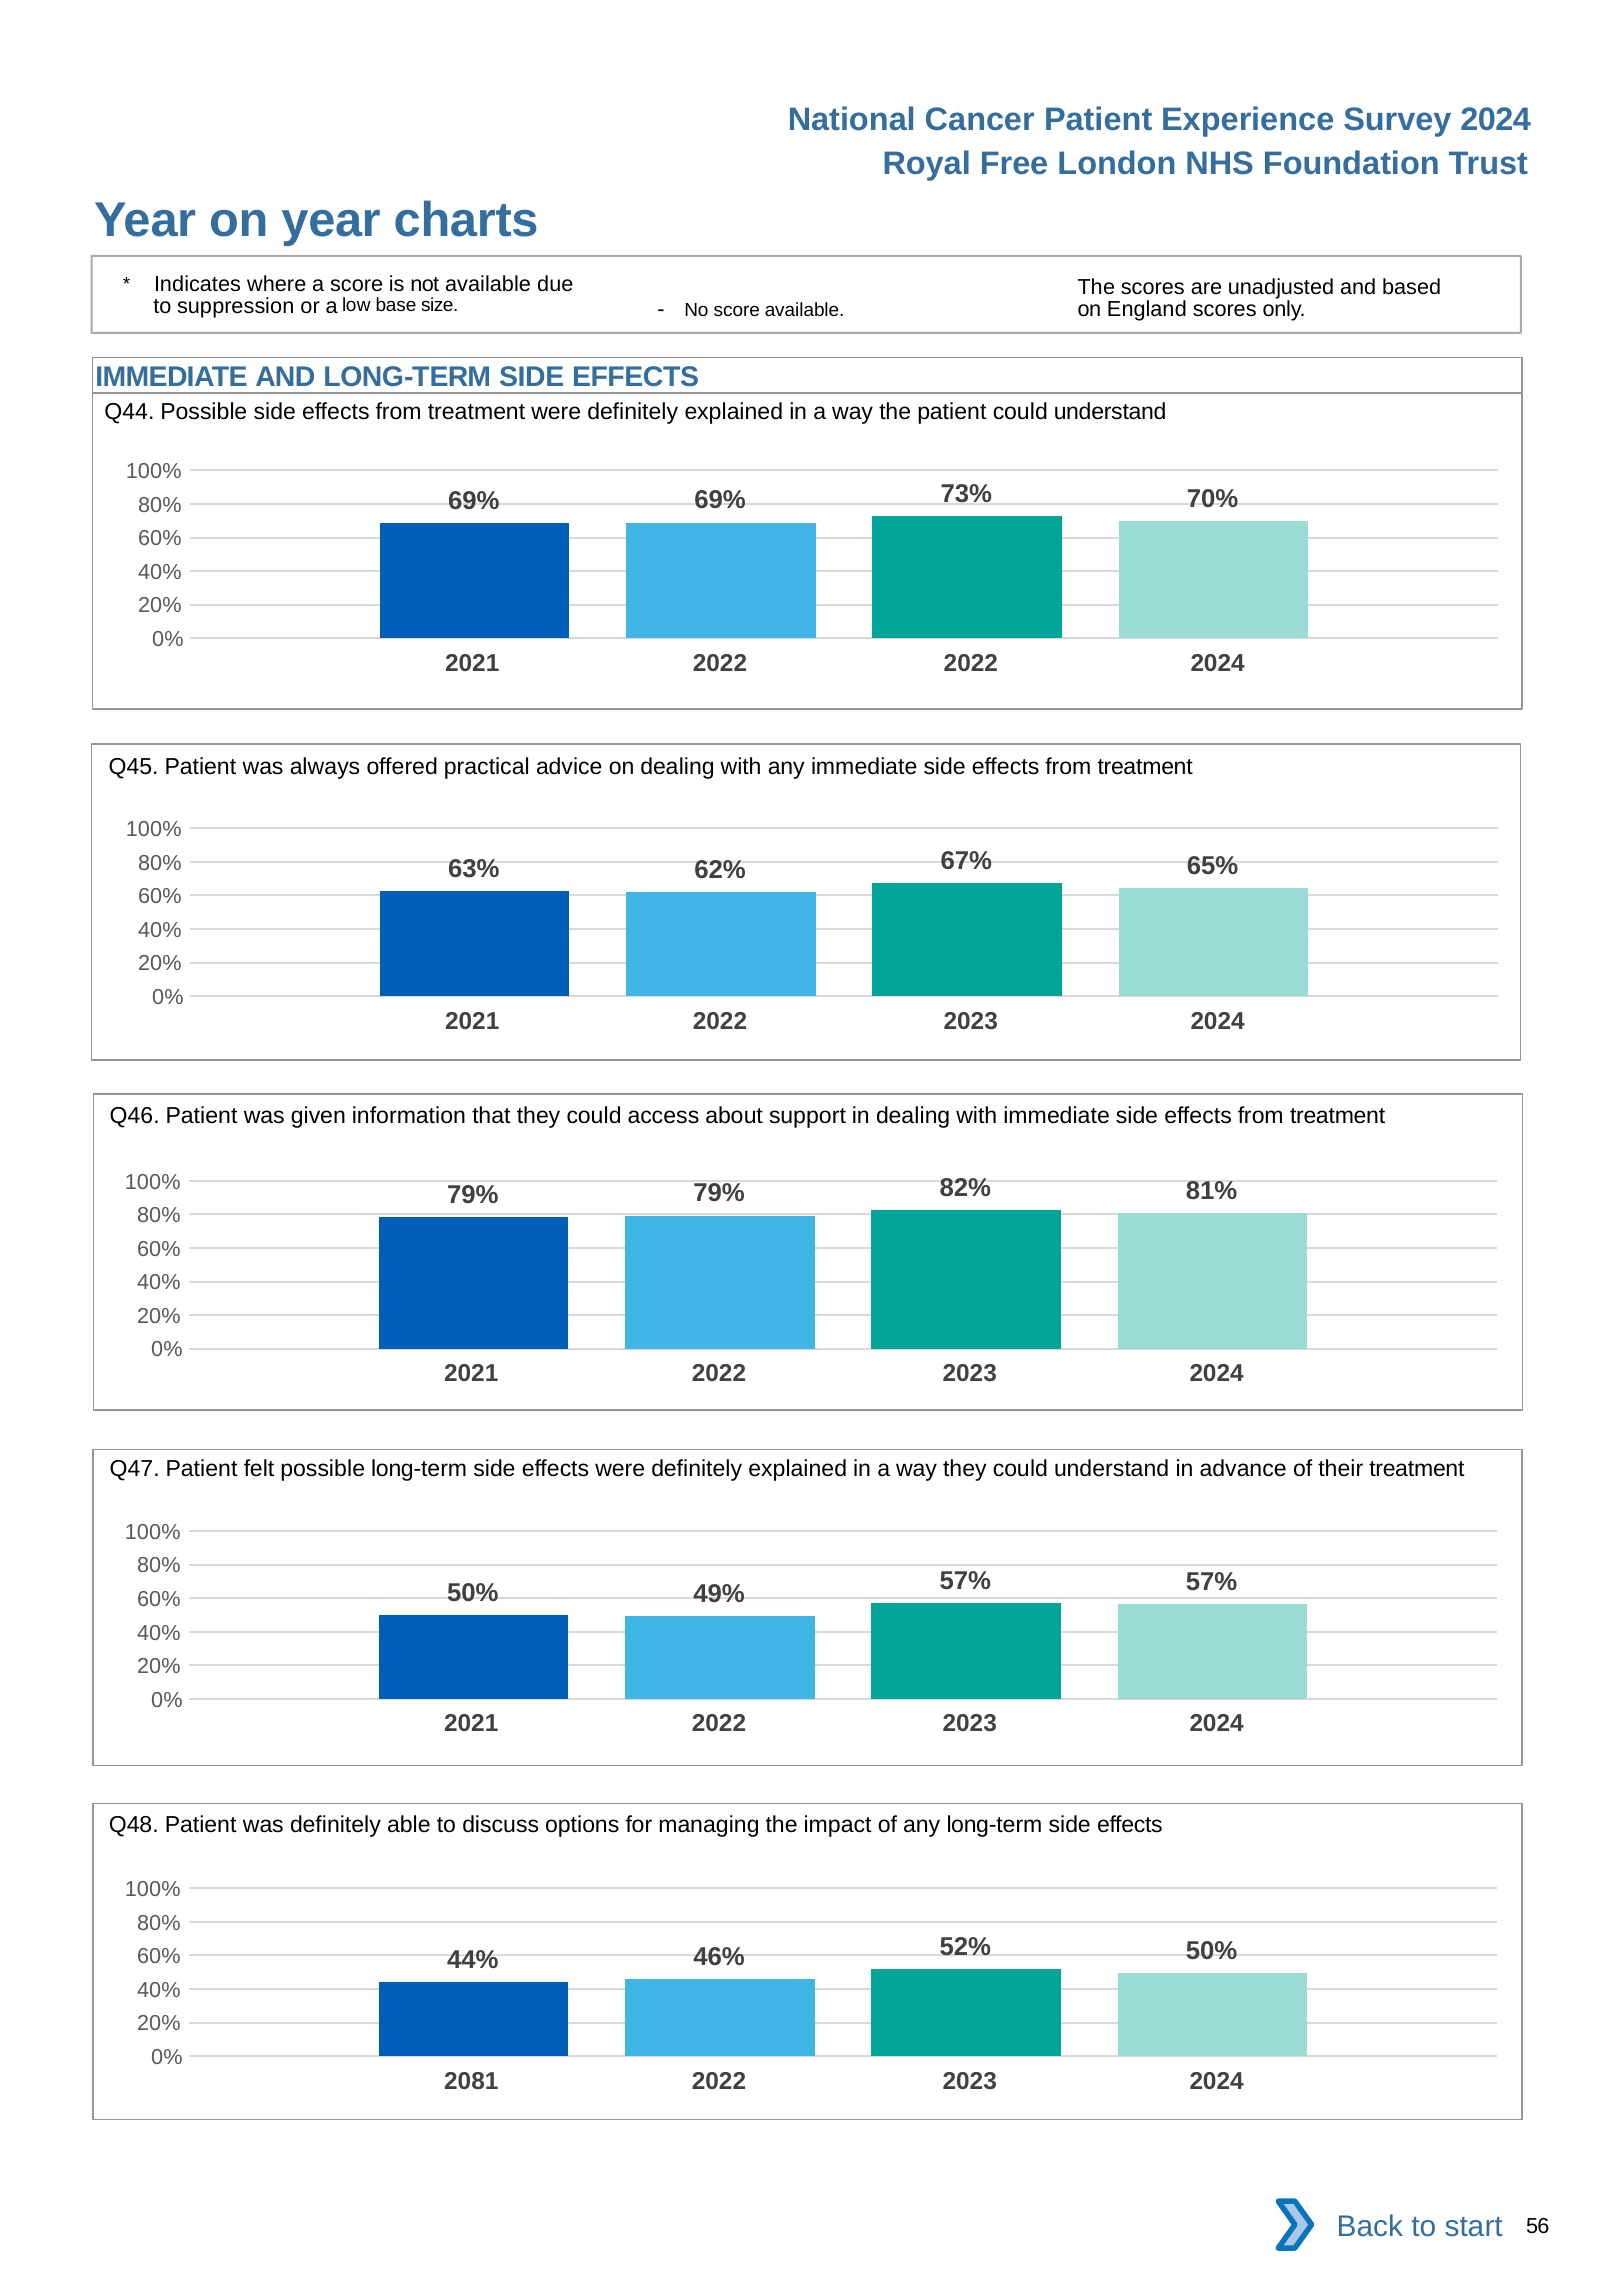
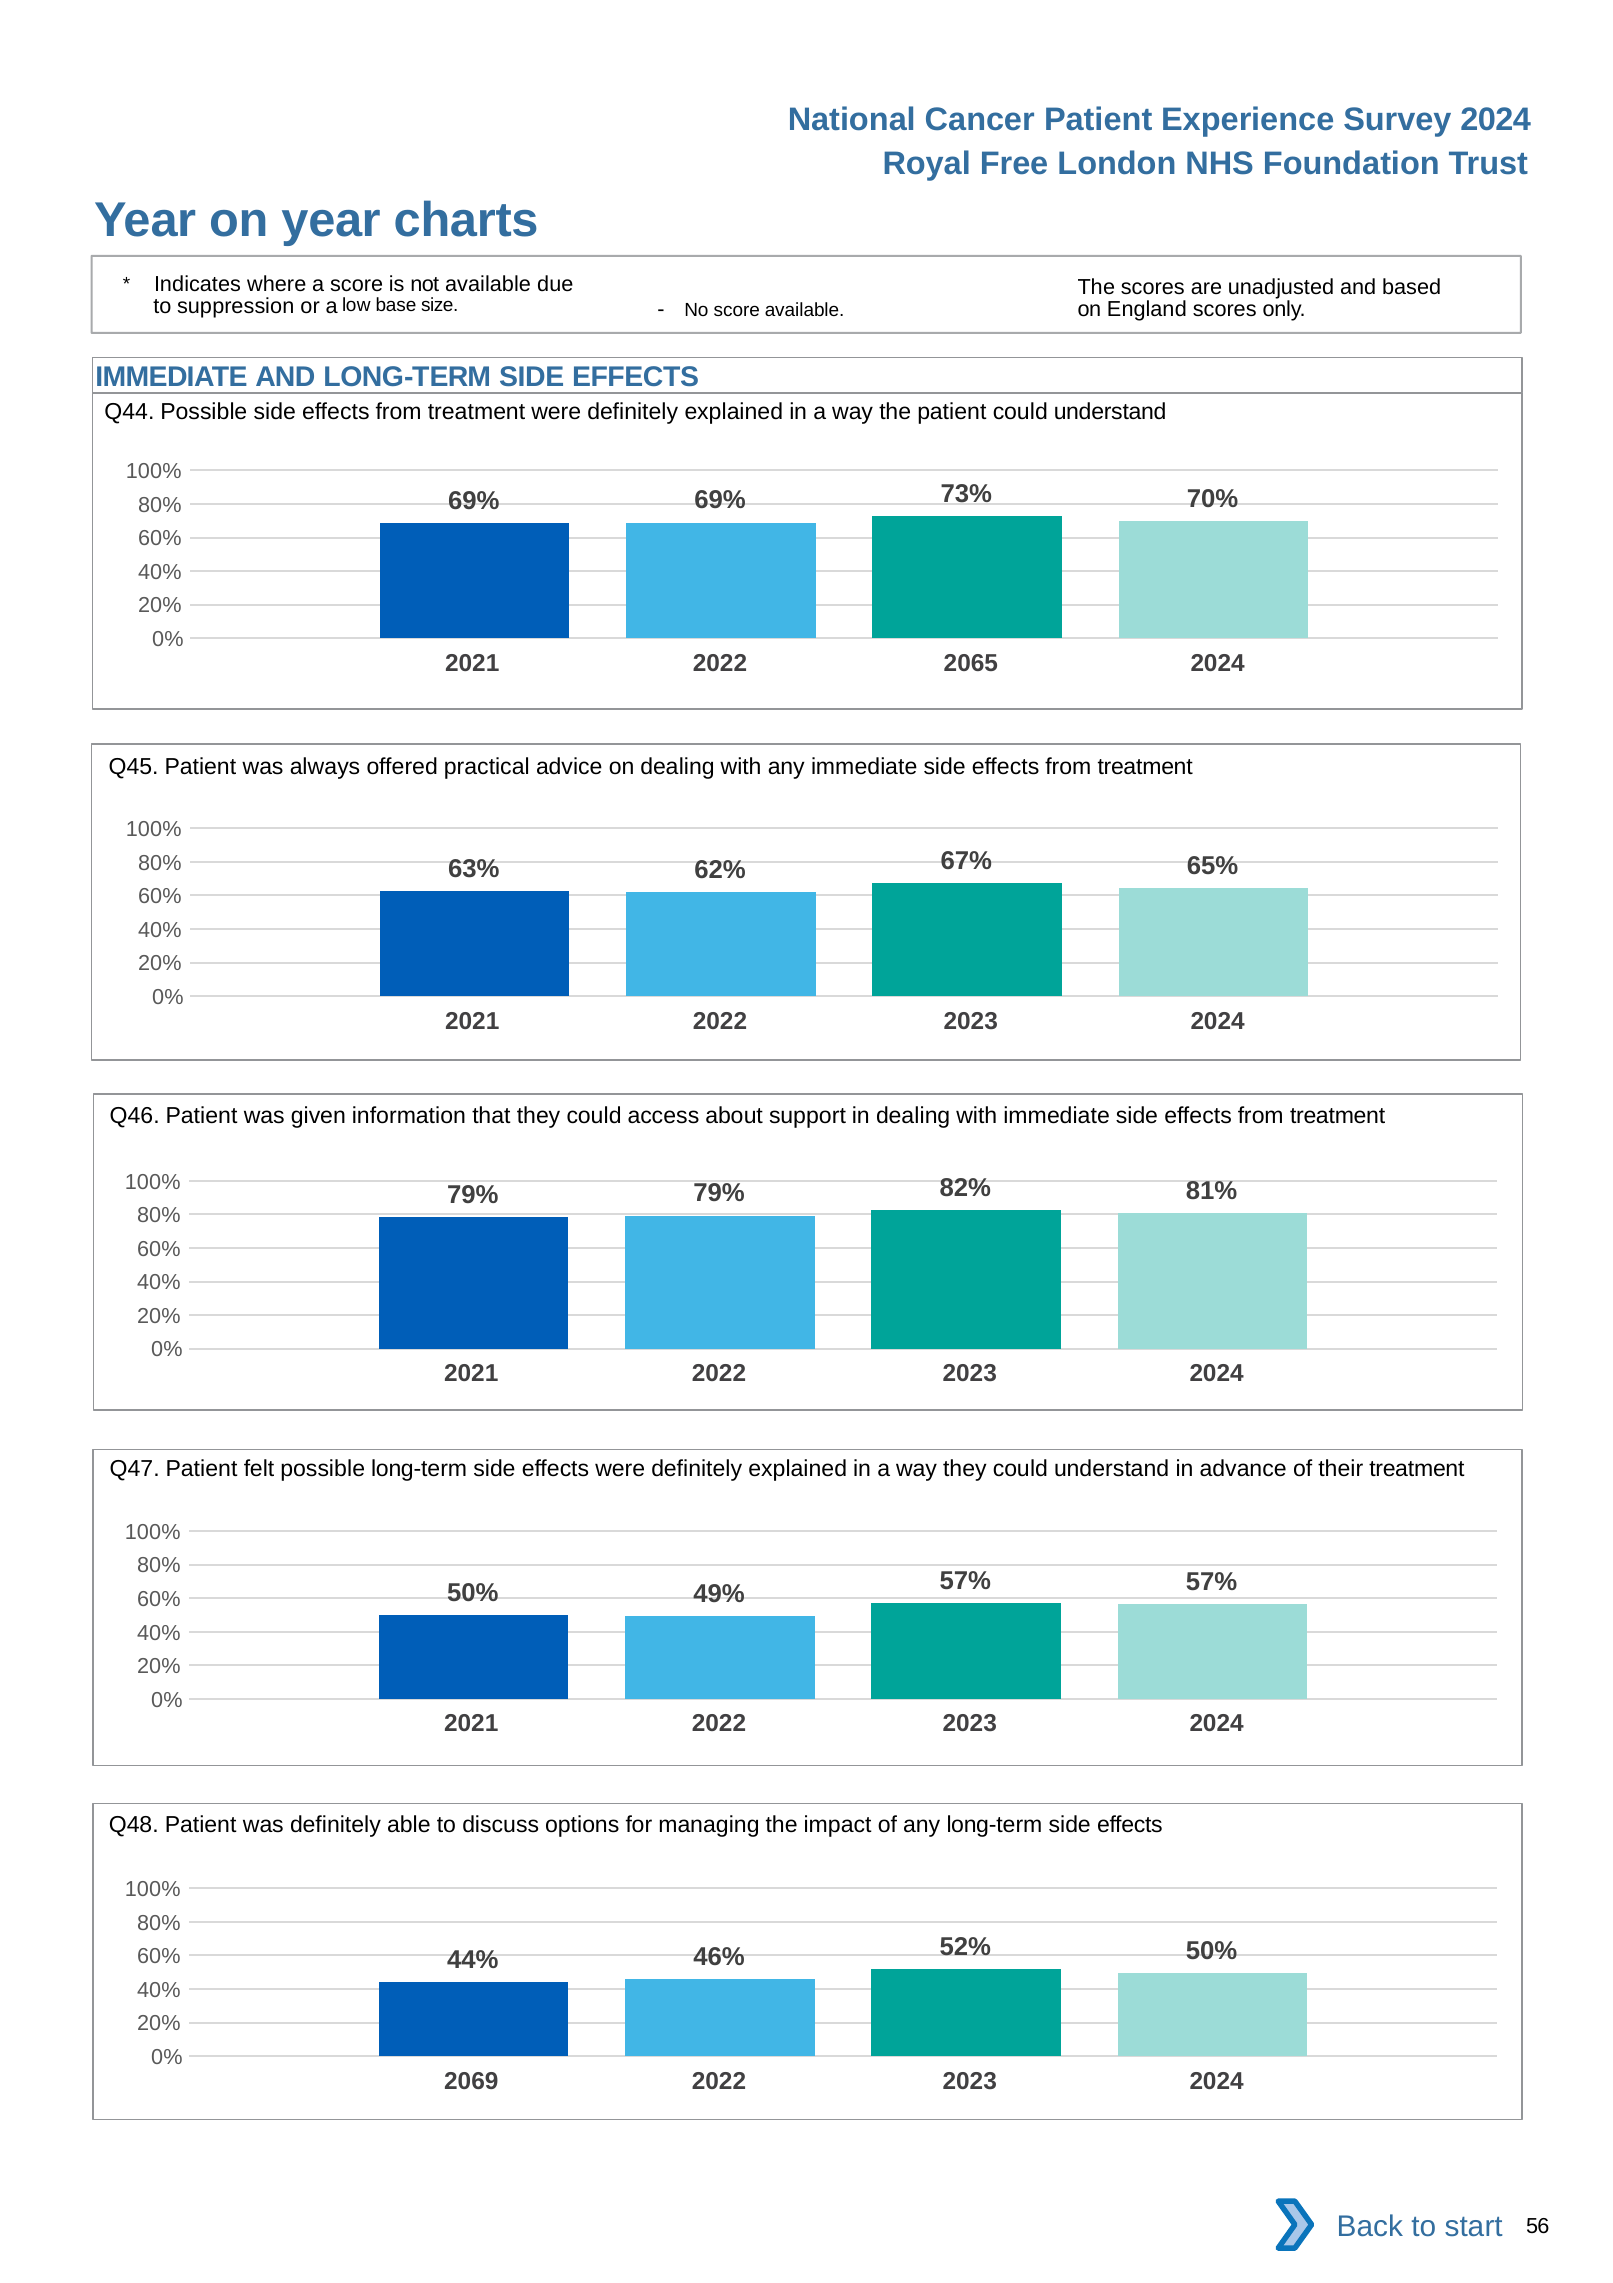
2022 2022: 2022 -> 2065 (971, 663)
2081: 2081 -> 2069 (471, 2081)
